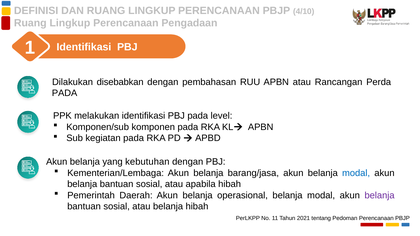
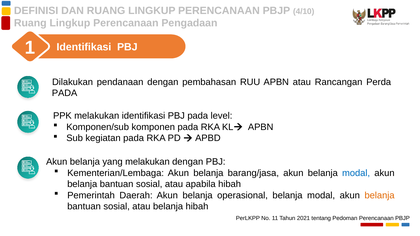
disebabkan: disebabkan -> pendanaan (120, 82)
yang kebutuhan: kebutuhan -> melakukan (147, 162)
belanja colour: purple -> orange (380, 196)
